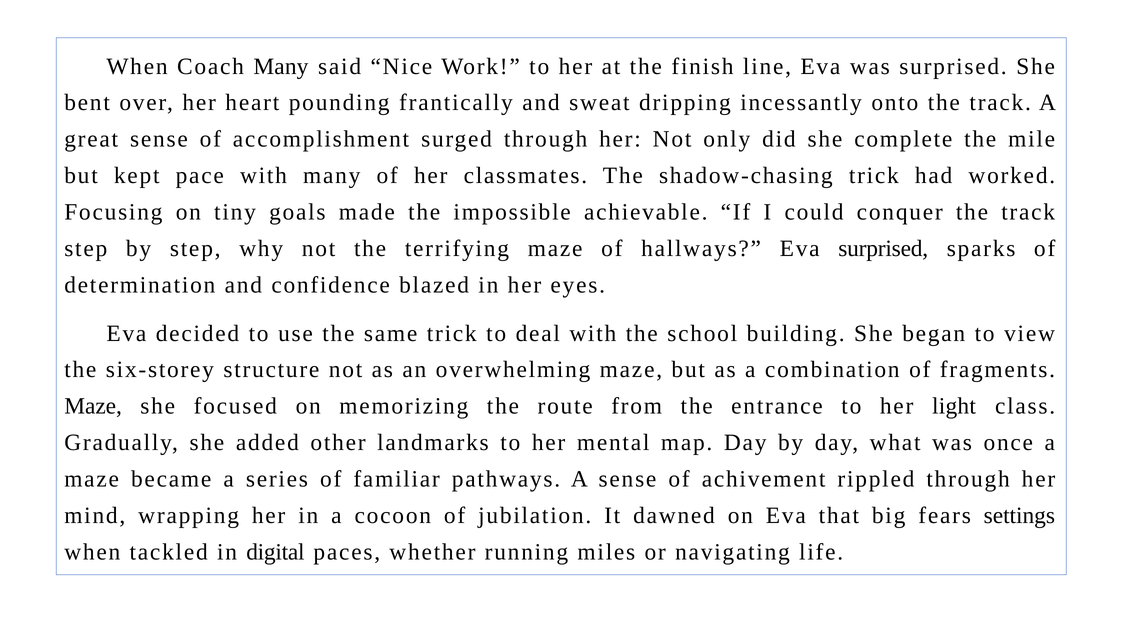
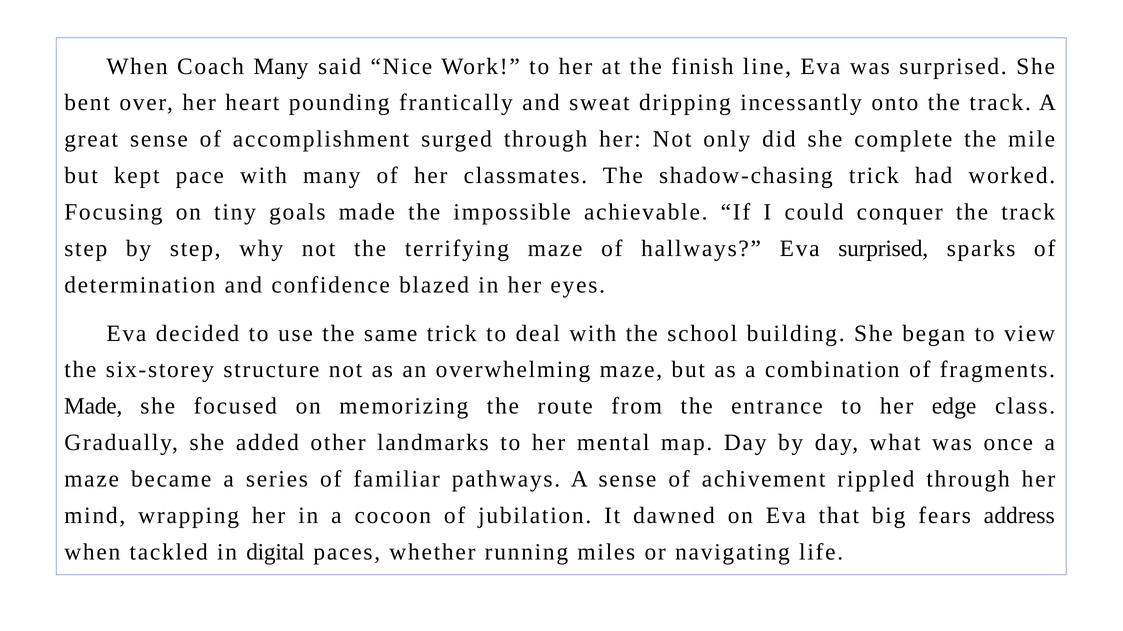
Maze: Maze -> Made (93, 407)
light: light -> edge (954, 407)
settings: settings -> address (1019, 516)
